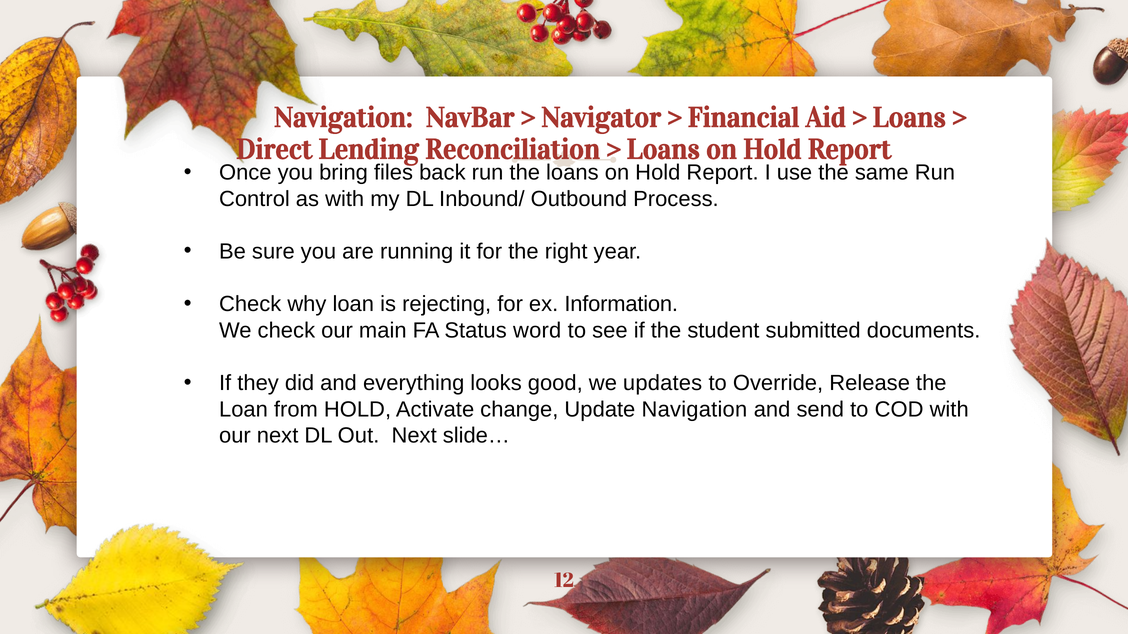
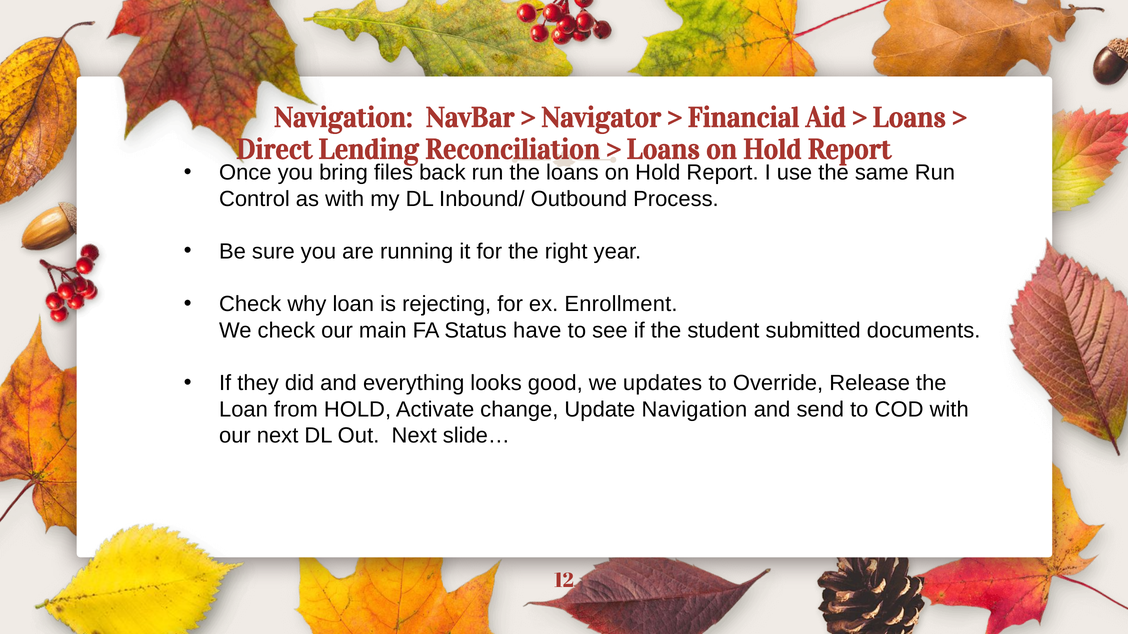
Information: Information -> Enrollment (621, 304)
word: word -> have (537, 331)
